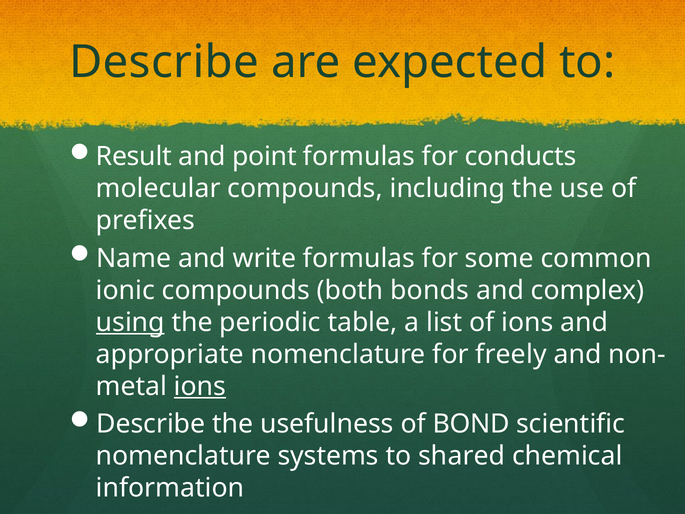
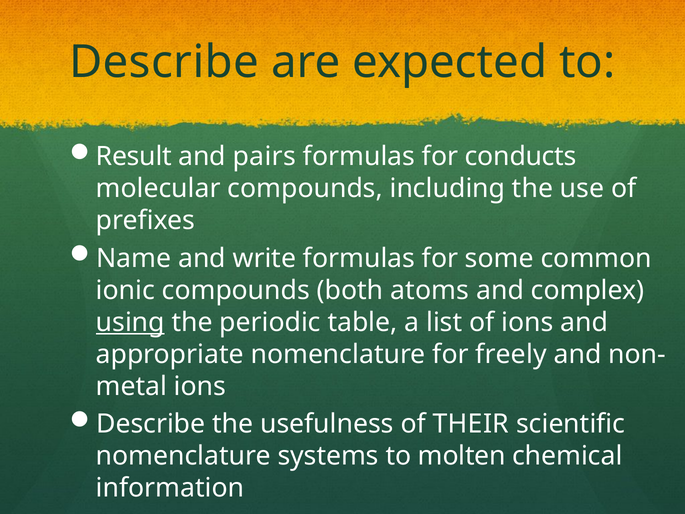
point: point -> pairs (264, 157)
bonds: bonds -> atoms (430, 290)
ions underline: present -> none (200, 386)
BOND: BOND -> THEIR (471, 424)
shared: shared -> molten (462, 456)
